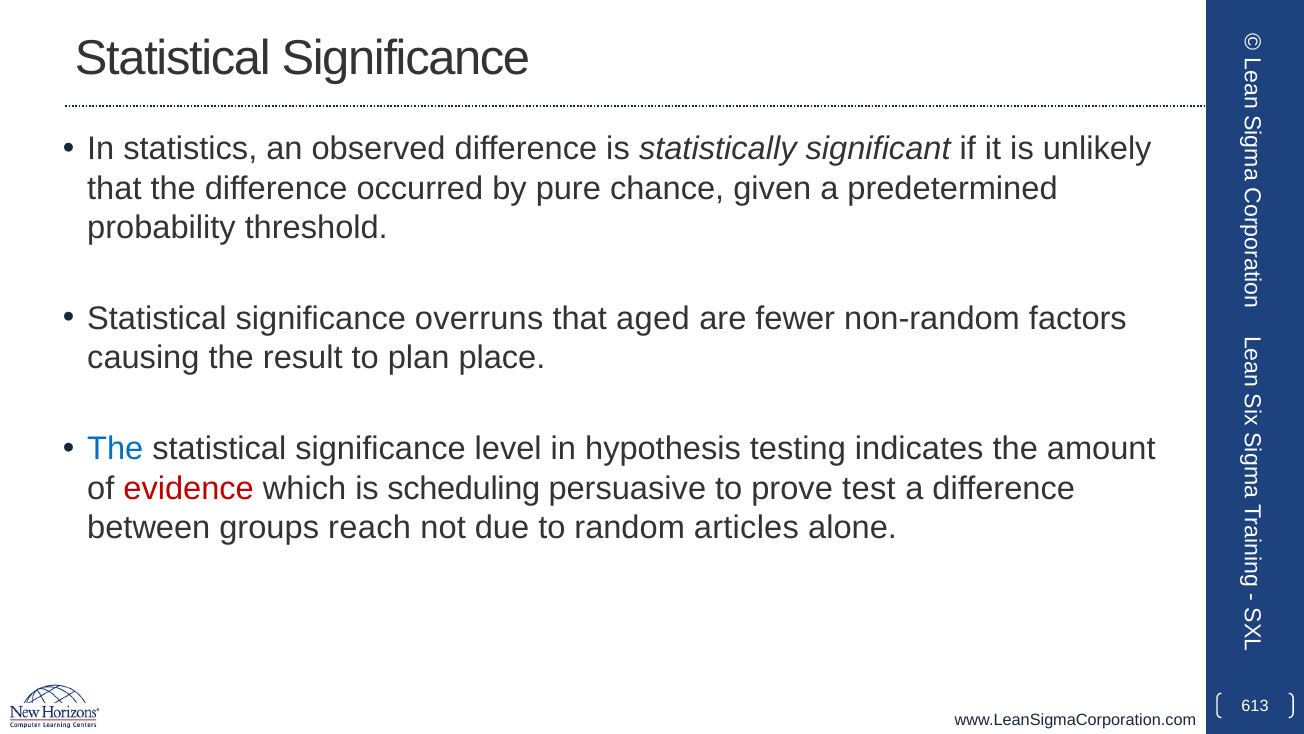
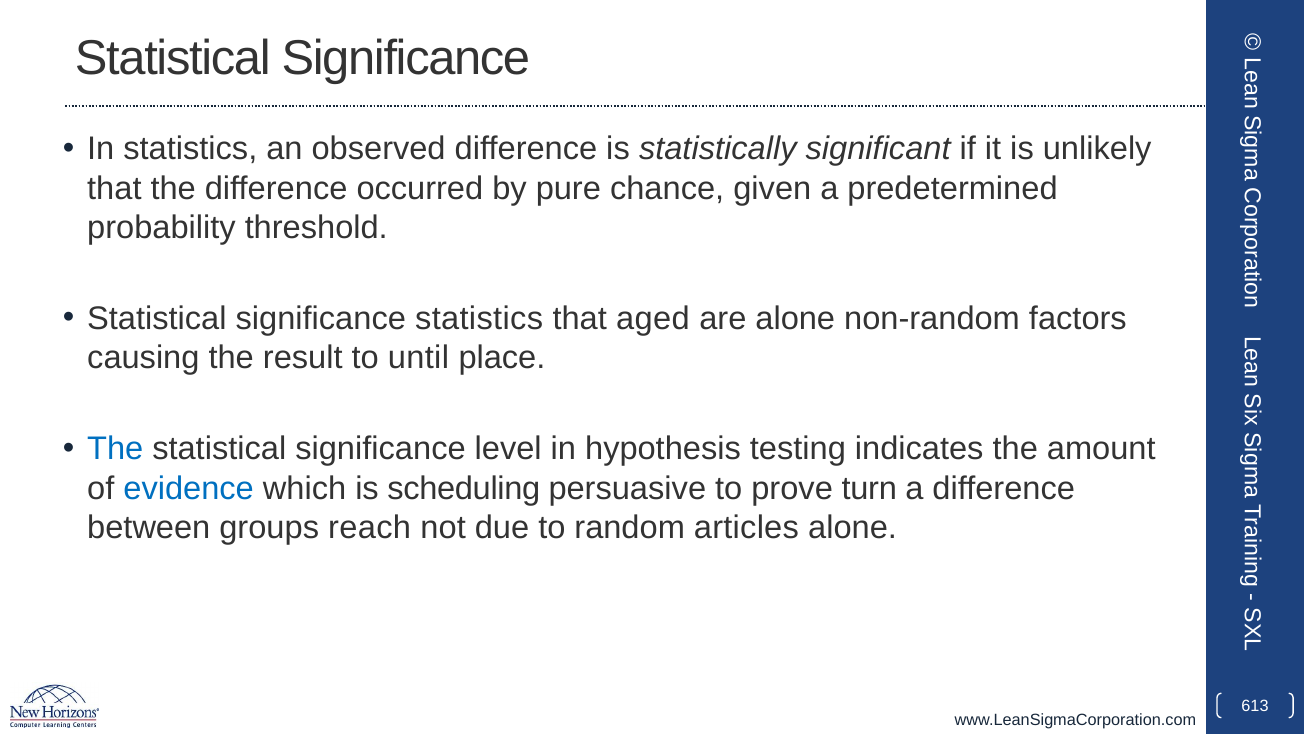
significance overruns: overruns -> statistics (479, 318)
are fewer: fewer -> alone (795, 318)
plan: plan -> until (418, 358)
evidence colour: red -> blue (189, 488)
test: test -> turn (869, 488)
